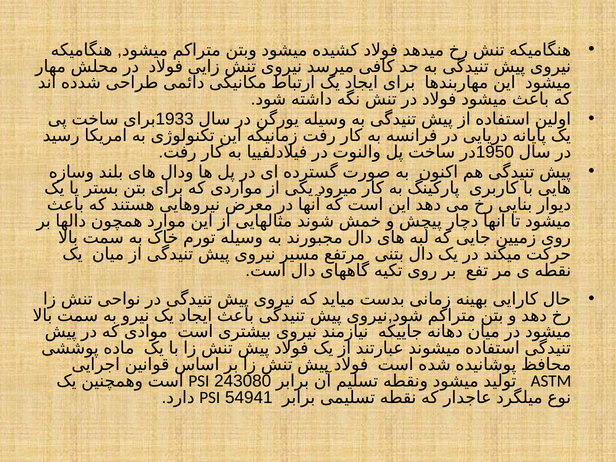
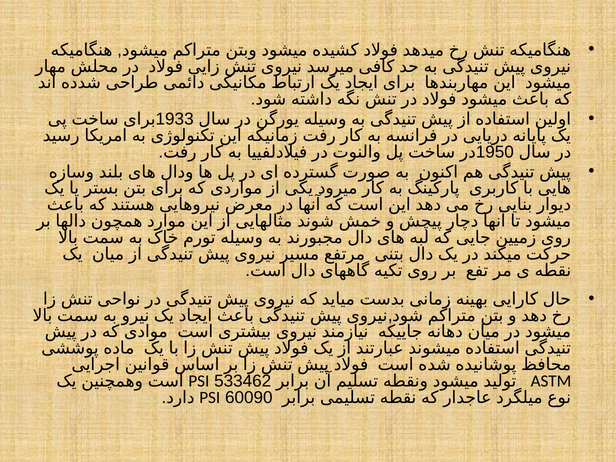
243080: 243080 -> 533462 (243, 381)
54941: 54941 -> 60090 (249, 398)
